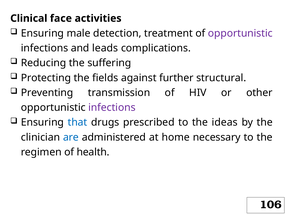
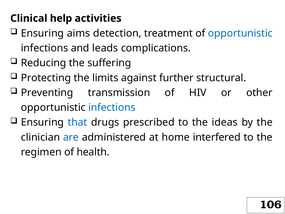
face: face -> help (61, 18)
male: male -> aims (78, 33)
opportunistic colour: purple -> blue (240, 33)
fields: fields -> limits (105, 78)
infections colour: purple -> blue (112, 107)
necessary: necessary -> interfered (217, 137)
